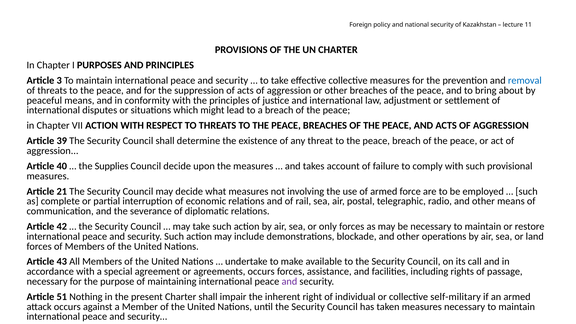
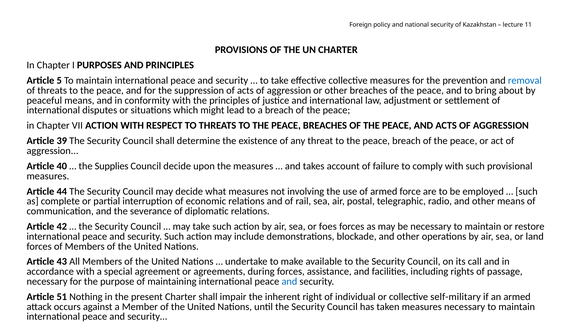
3: 3 -> 5 (59, 81)
21: 21 -> 44 (62, 191)
only: only -> foes (328, 226)
agreements occurs: occurs -> during (261, 272)
and colour: purple -> blue (289, 281)
